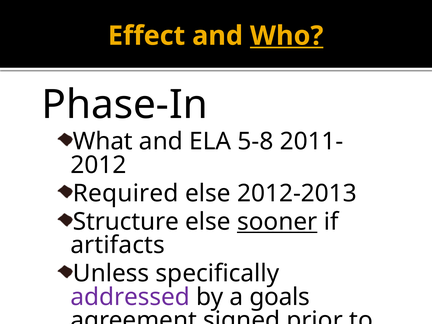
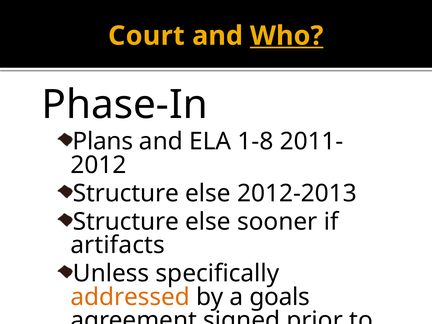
Effect: Effect -> Court (146, 36)
What: What -> Plans (103, 141)
5-8: 5-8 -> 1-8 (255, 141)
Required: Required -> Structure (126, 193)
sooner underline: present -> none (277, 222)
addressed colour: purple -> orange (130, 297)
